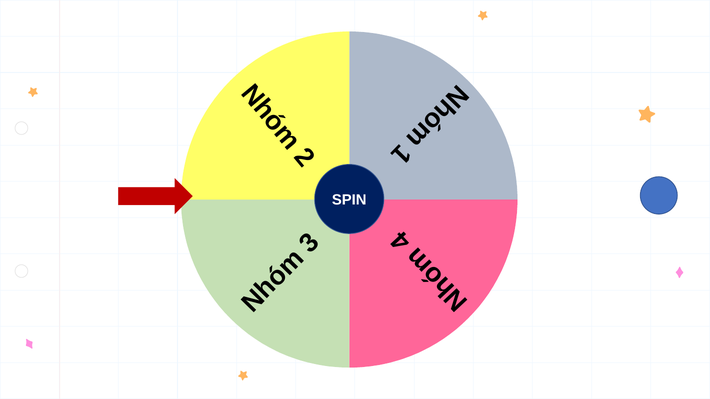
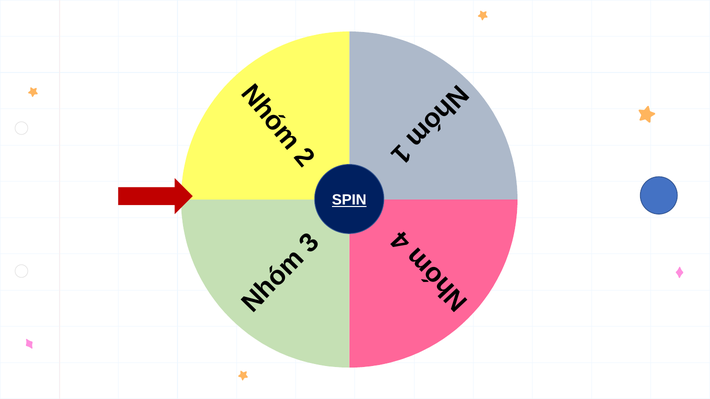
SPIN underline: none -> present (349, 200)
